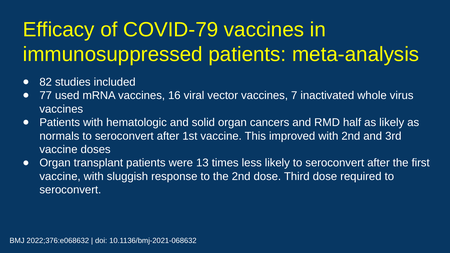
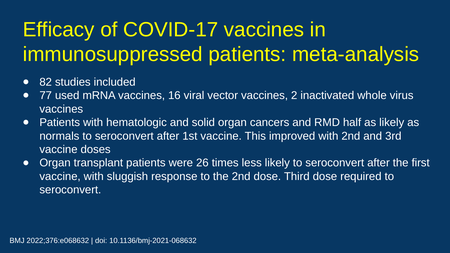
COVID-79: COVID-79 -> COVID-17 (171, 30)
7: 7 -> 2 (294, 96)
13: 13 -> 26 (202, 163)
